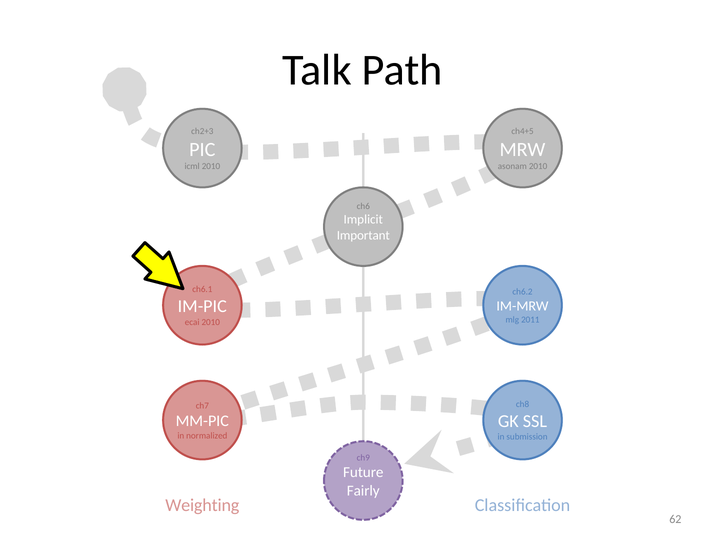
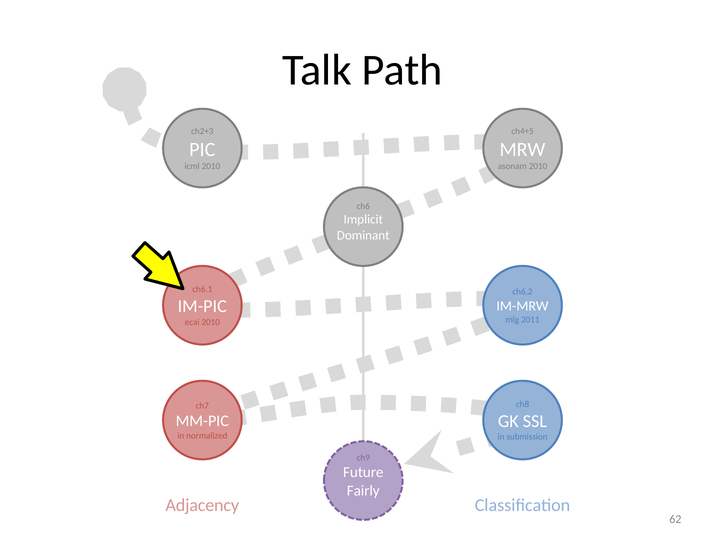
Important: Important -> Dominant (363, 235)
Weighting: Weighting -> Adjacency (202, 505)
